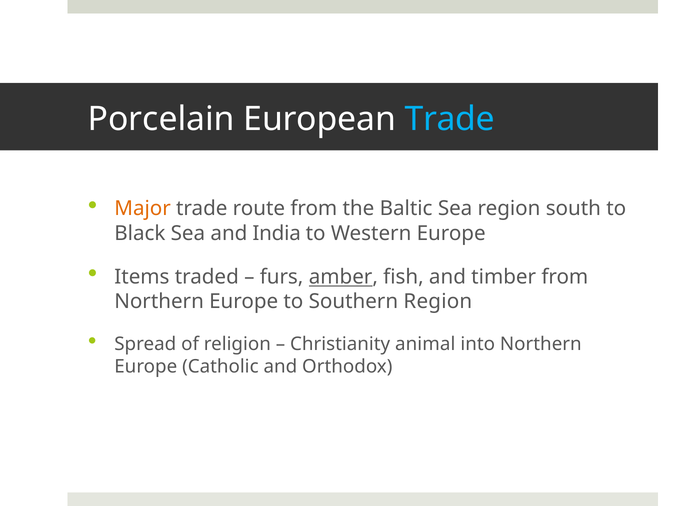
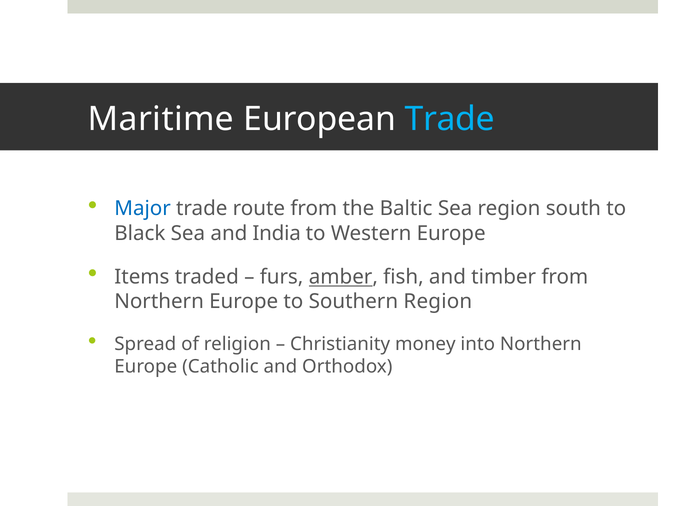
Porcelain: Porcelain -> Maritime (161, 119)
Major colour: orange -> blue (143, 209)
animal: animal -> money (425, 344)
